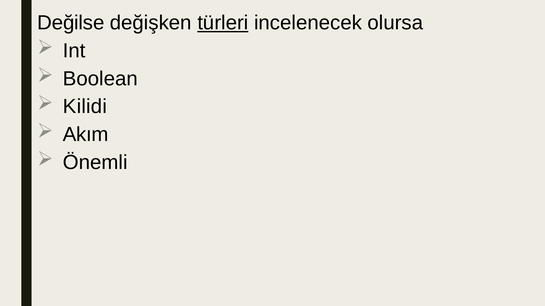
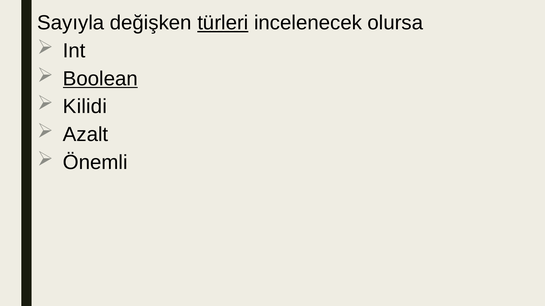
Değilse: Değilse -> Sayıyla (71, 23)
Boolean underline: none -> present (100, 79)
Akım: Akım -> Azalt (86, 135)
